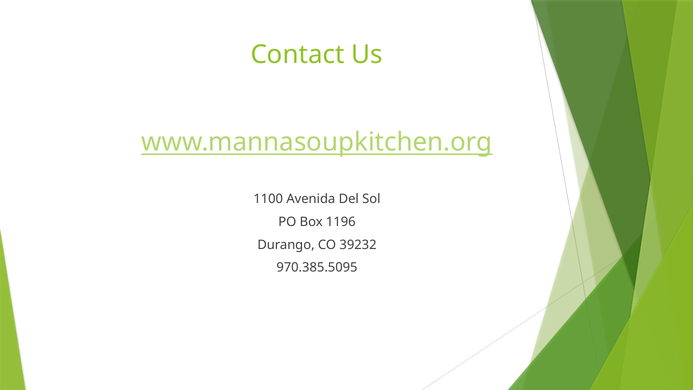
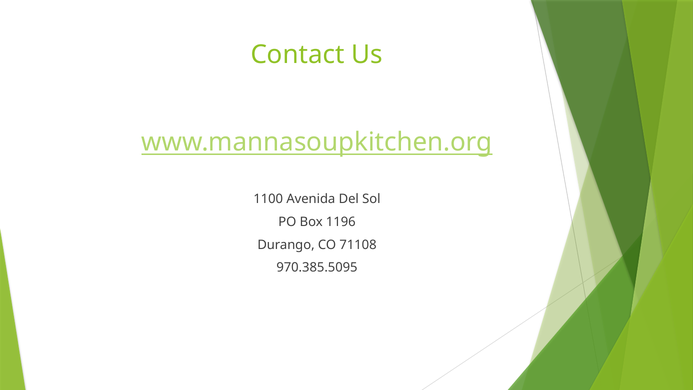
39232: 39232 -> 71108 (358, 245)
